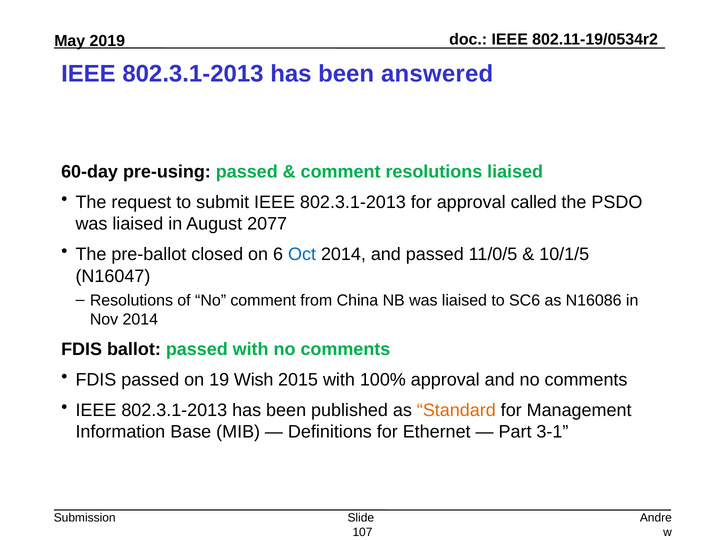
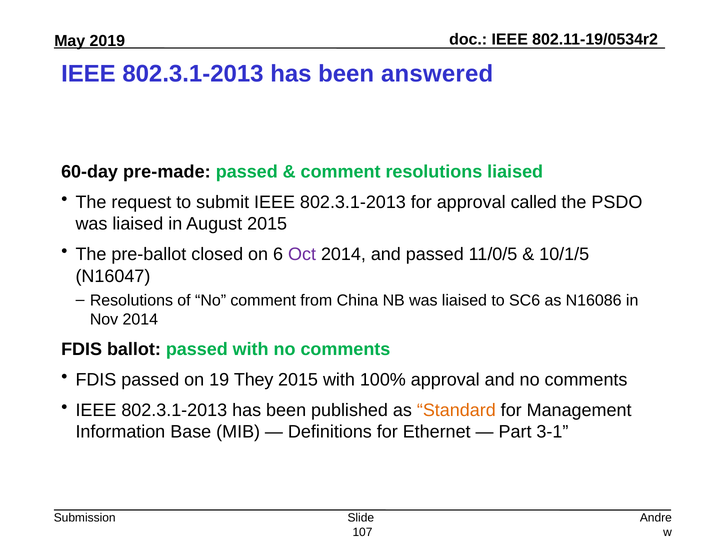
pre-using: pre-using -> pre-made (167, 171)
August 2077: 2077 -> 2015 (267, 224)
Oct colour: blue -> purple (302, 254)
Wish: Wish -> They (254, 379)
